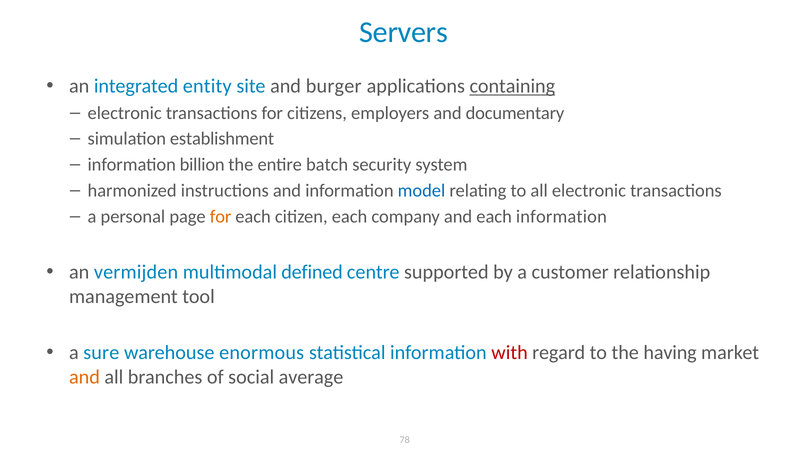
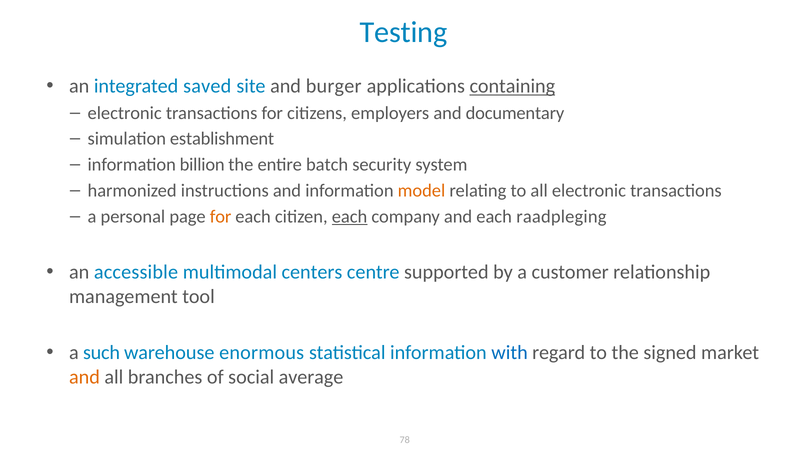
Servers: Servers -> Testing (404, 32)
entity: entity -> saved (207, 86)
model colour: blue -> orange (421, 191)
each underline: none -> present (350, 217)
each information: information -> raadpleging (561, 217)
vermijden: vermijden -> accessible (136, 272)
defined: defined -> centers (312, 272)
sure: sure -> such (101, 353)
with colour: red -> blue (510, 353)
having: having -> signed (670, 353)
